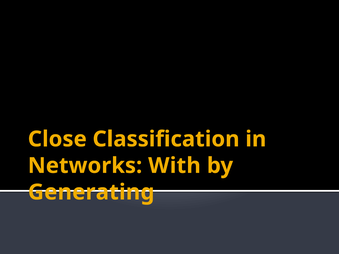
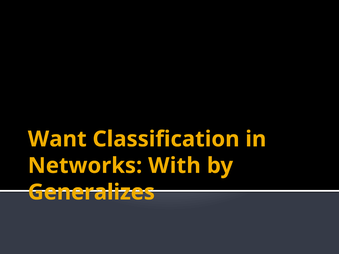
Close: Close -> Want (57, 139)
Generating: Generating -> Generalizes (91, 192)
